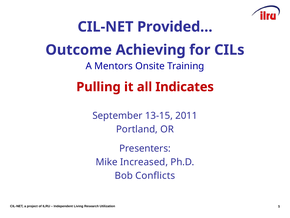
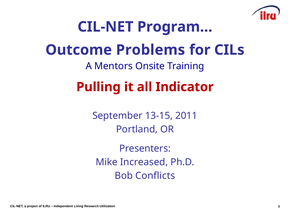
Provided…: Provided… -> Program… (175, 27)
Achieving: Achieving -> Problems (150, 50)
Indicates: Indicates -> Indicator (185, 87)
